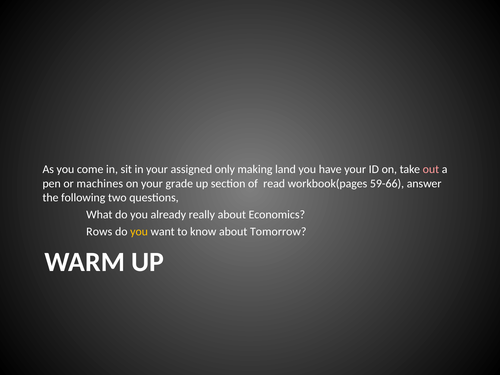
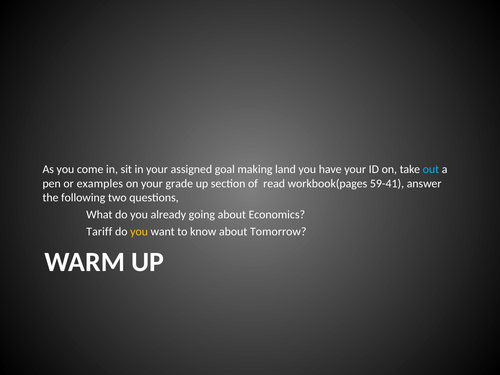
only: only -> goal (225, 169)
out colour: pink -> light blue (431, 169)
machines: machines -> examples (100, 184)
59-66: 59-66 -> 59-41 (387, 184)
really: really -> going (202, 215)
Rows: Rows -> Tariff (99, 232)
